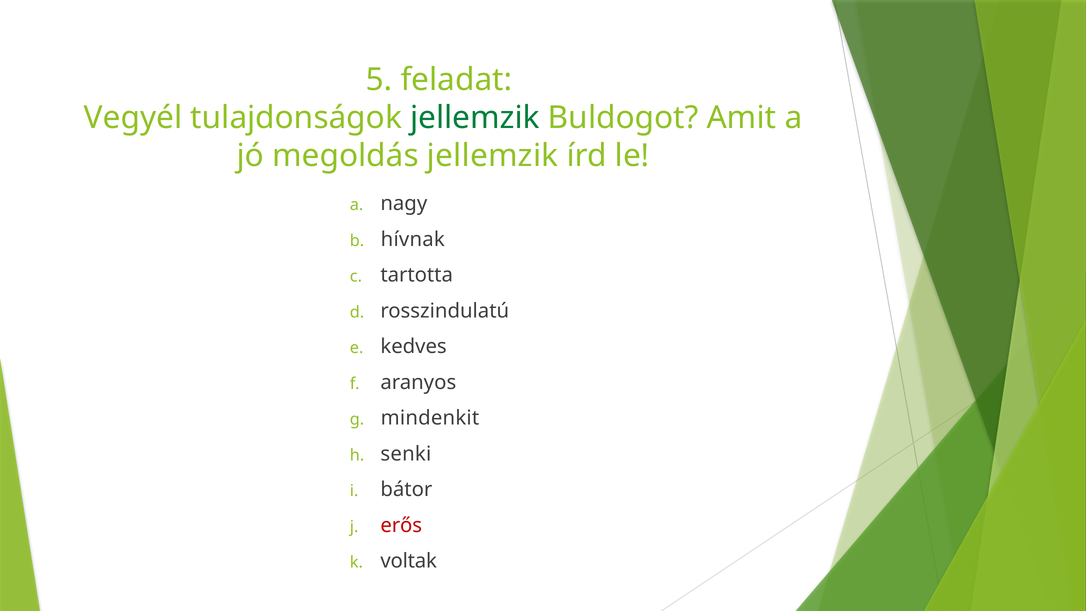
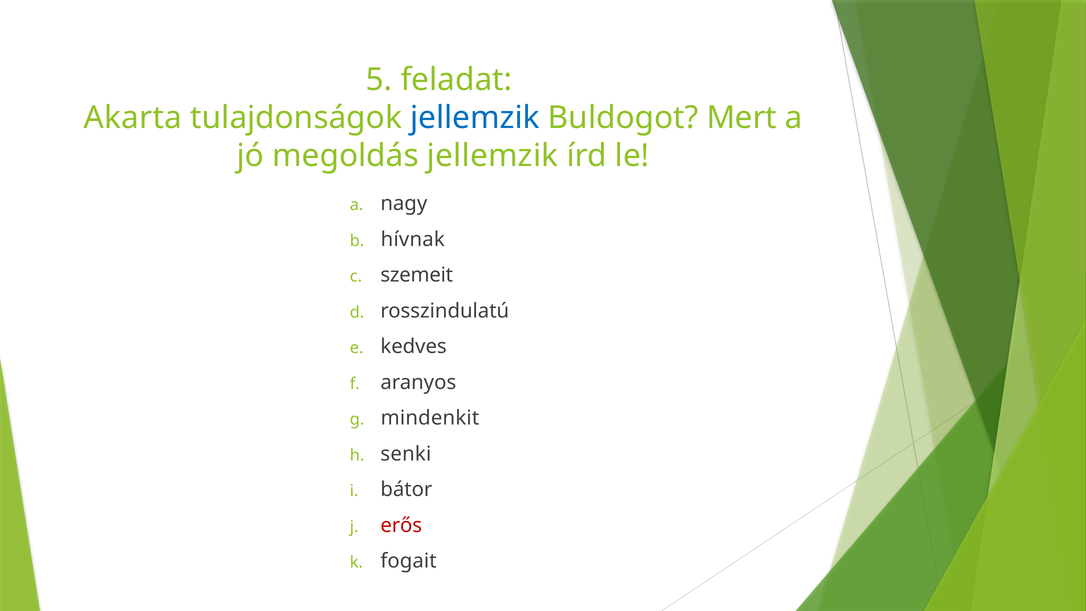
Vegyél: Vegyél -> Akarta (133, 118)
jellemzik colour: green -> blue (475, 118)
Amit: Amit -> Mert (742, 118)
tartotta: tartotta -> szemeit (417, 275)
voltak: voltak -> fogait (409, 561)
